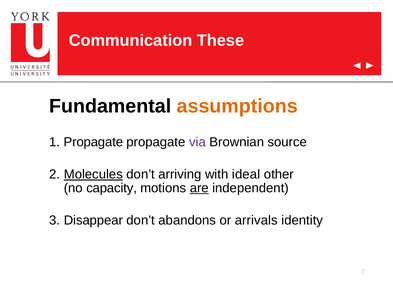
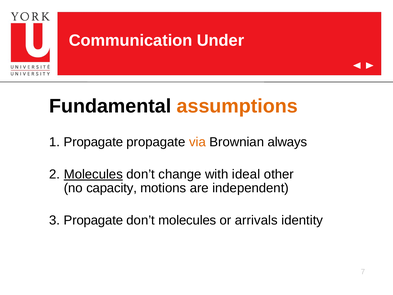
These: These -> Under (220, 40)
via colour: purple -> orange (197, 142)
source: source -> always (287, 142)
arriving: arriving -> change (180, 174)
are underline: present -> none (199, 188)
Disappear: Disappear -> Propagate (93, 220)
don’t abandons: abandons -> molecules (187, 220)
